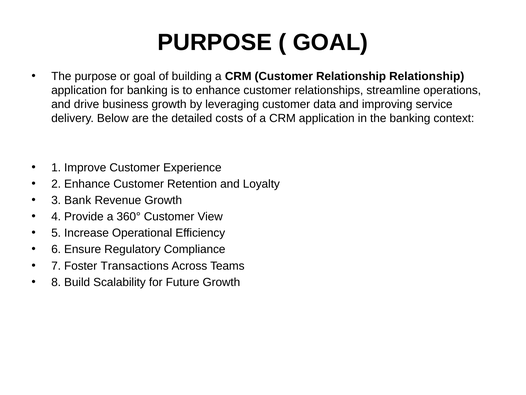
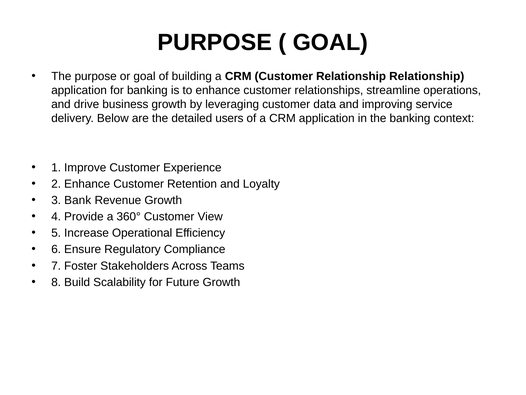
costs: costs -> users (229, 118)
Transactions: Transactions -> Stakeholders (135, 266)
